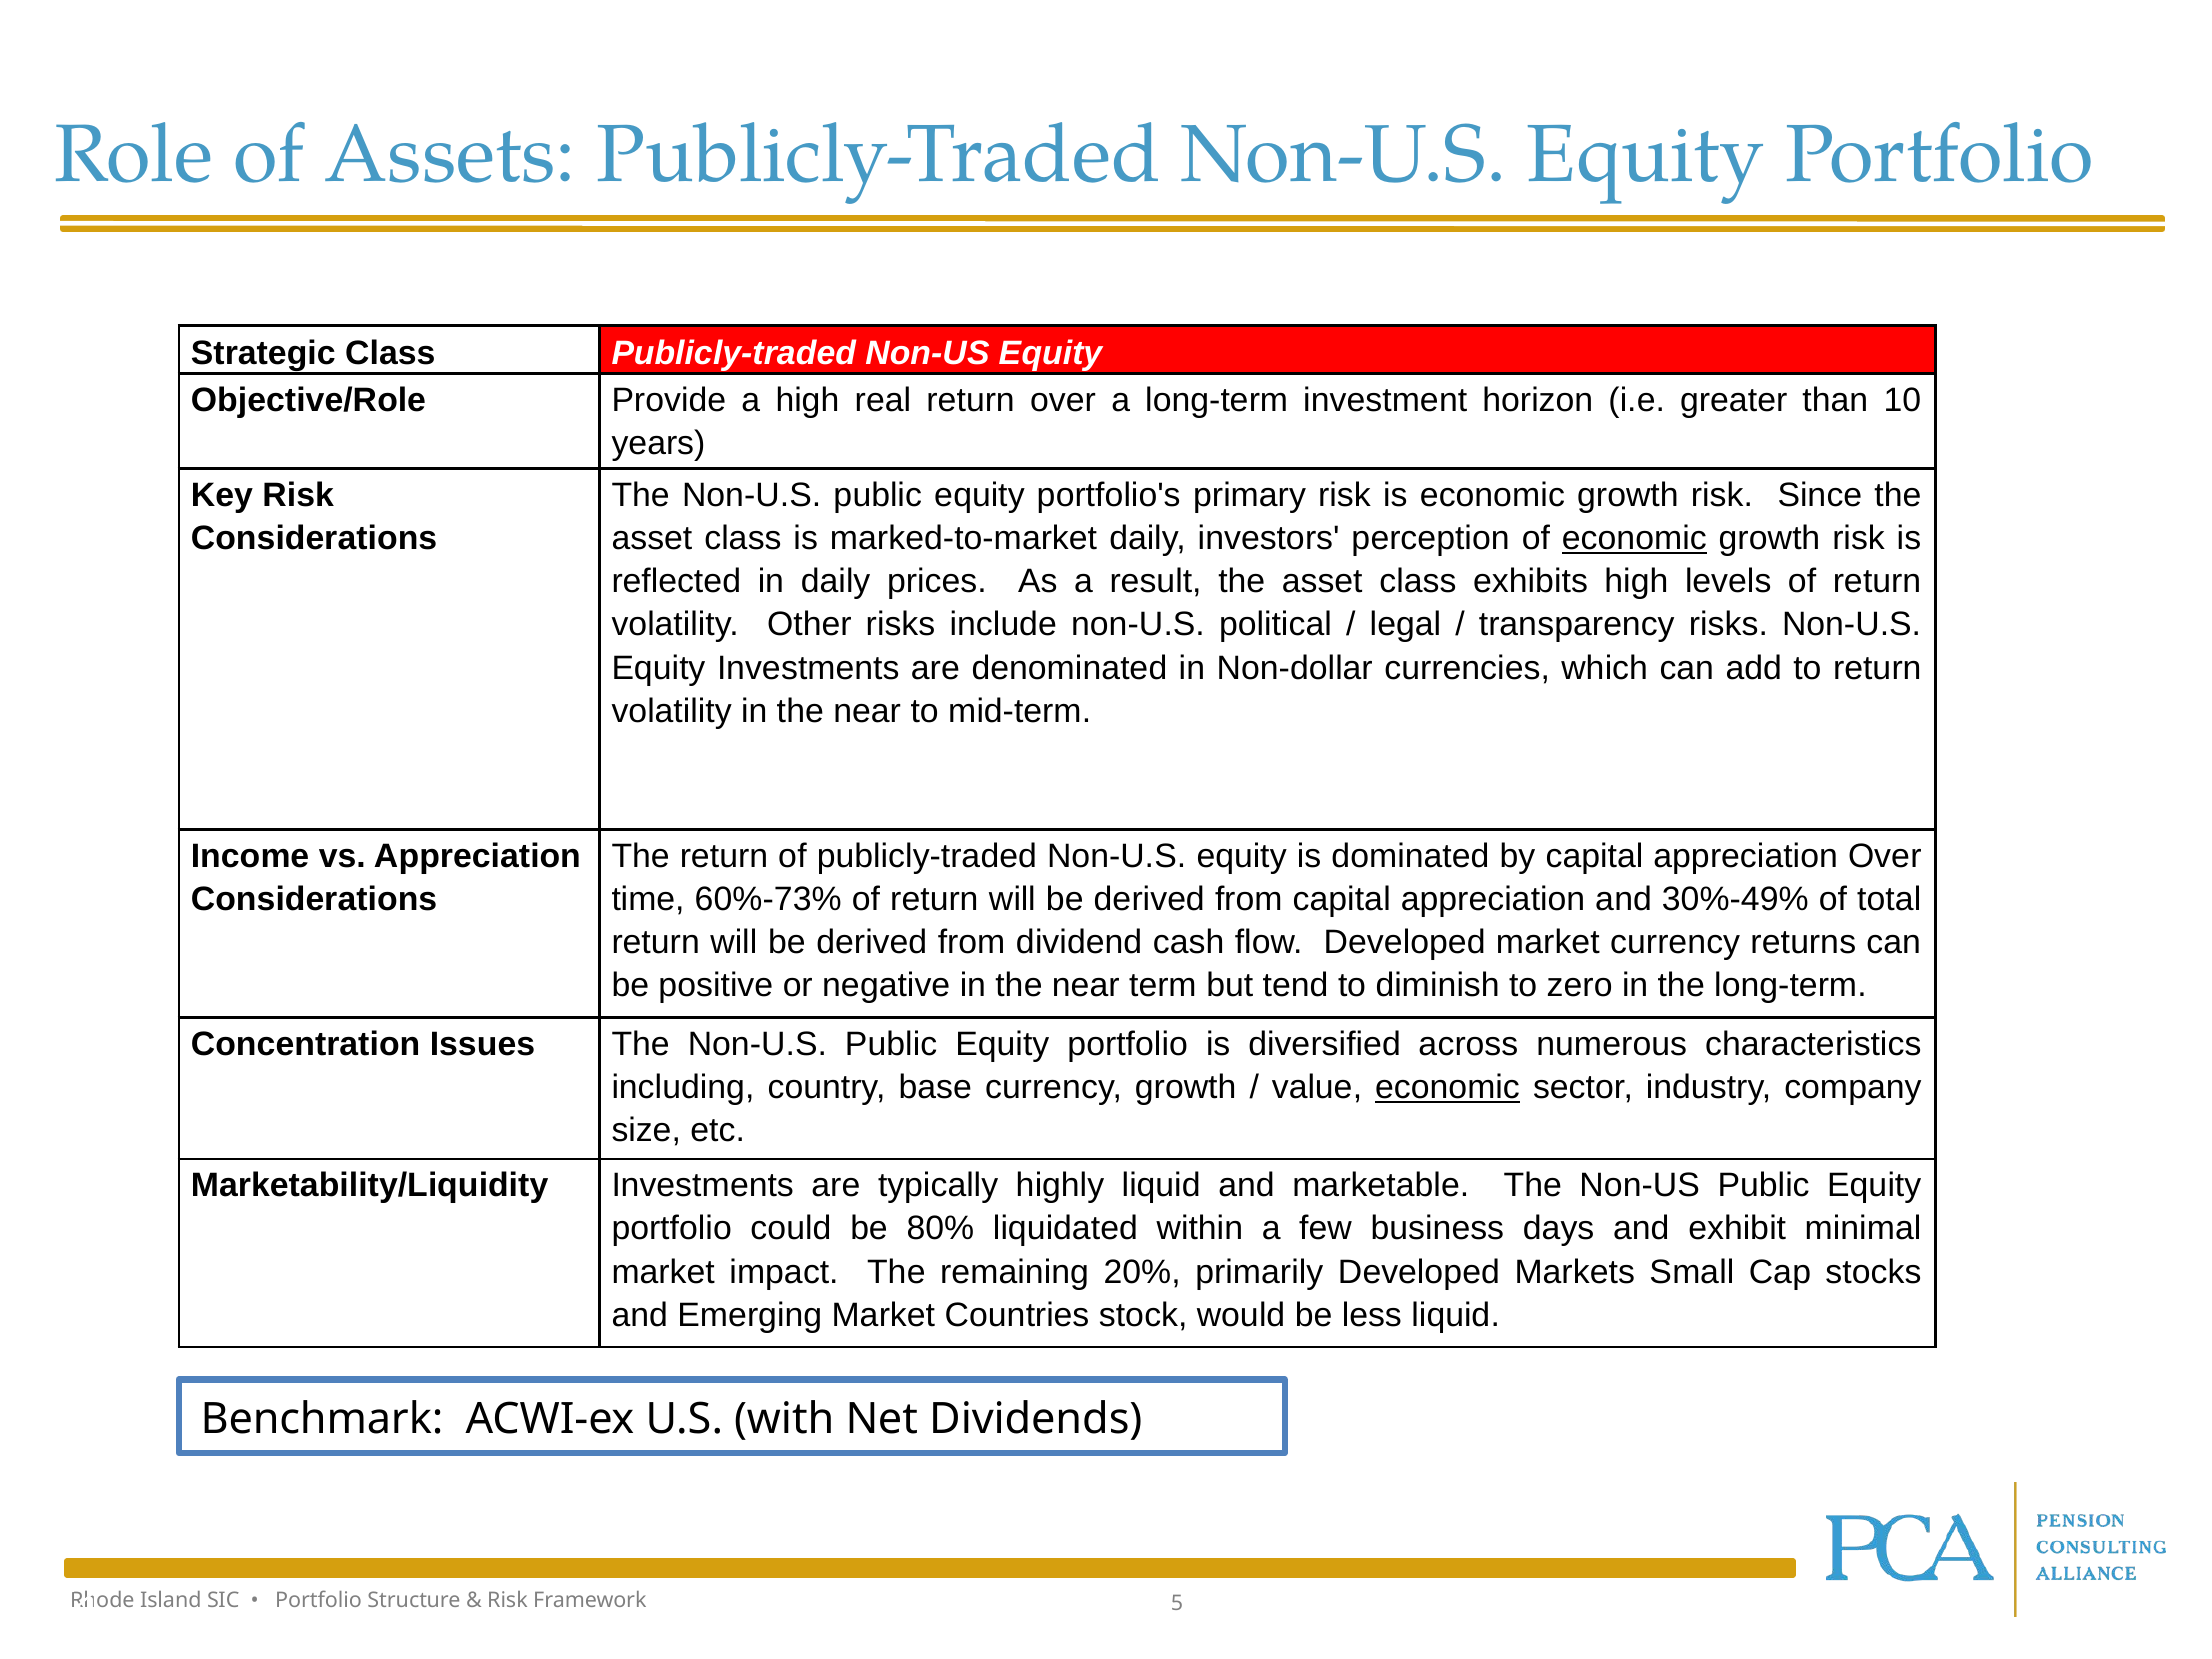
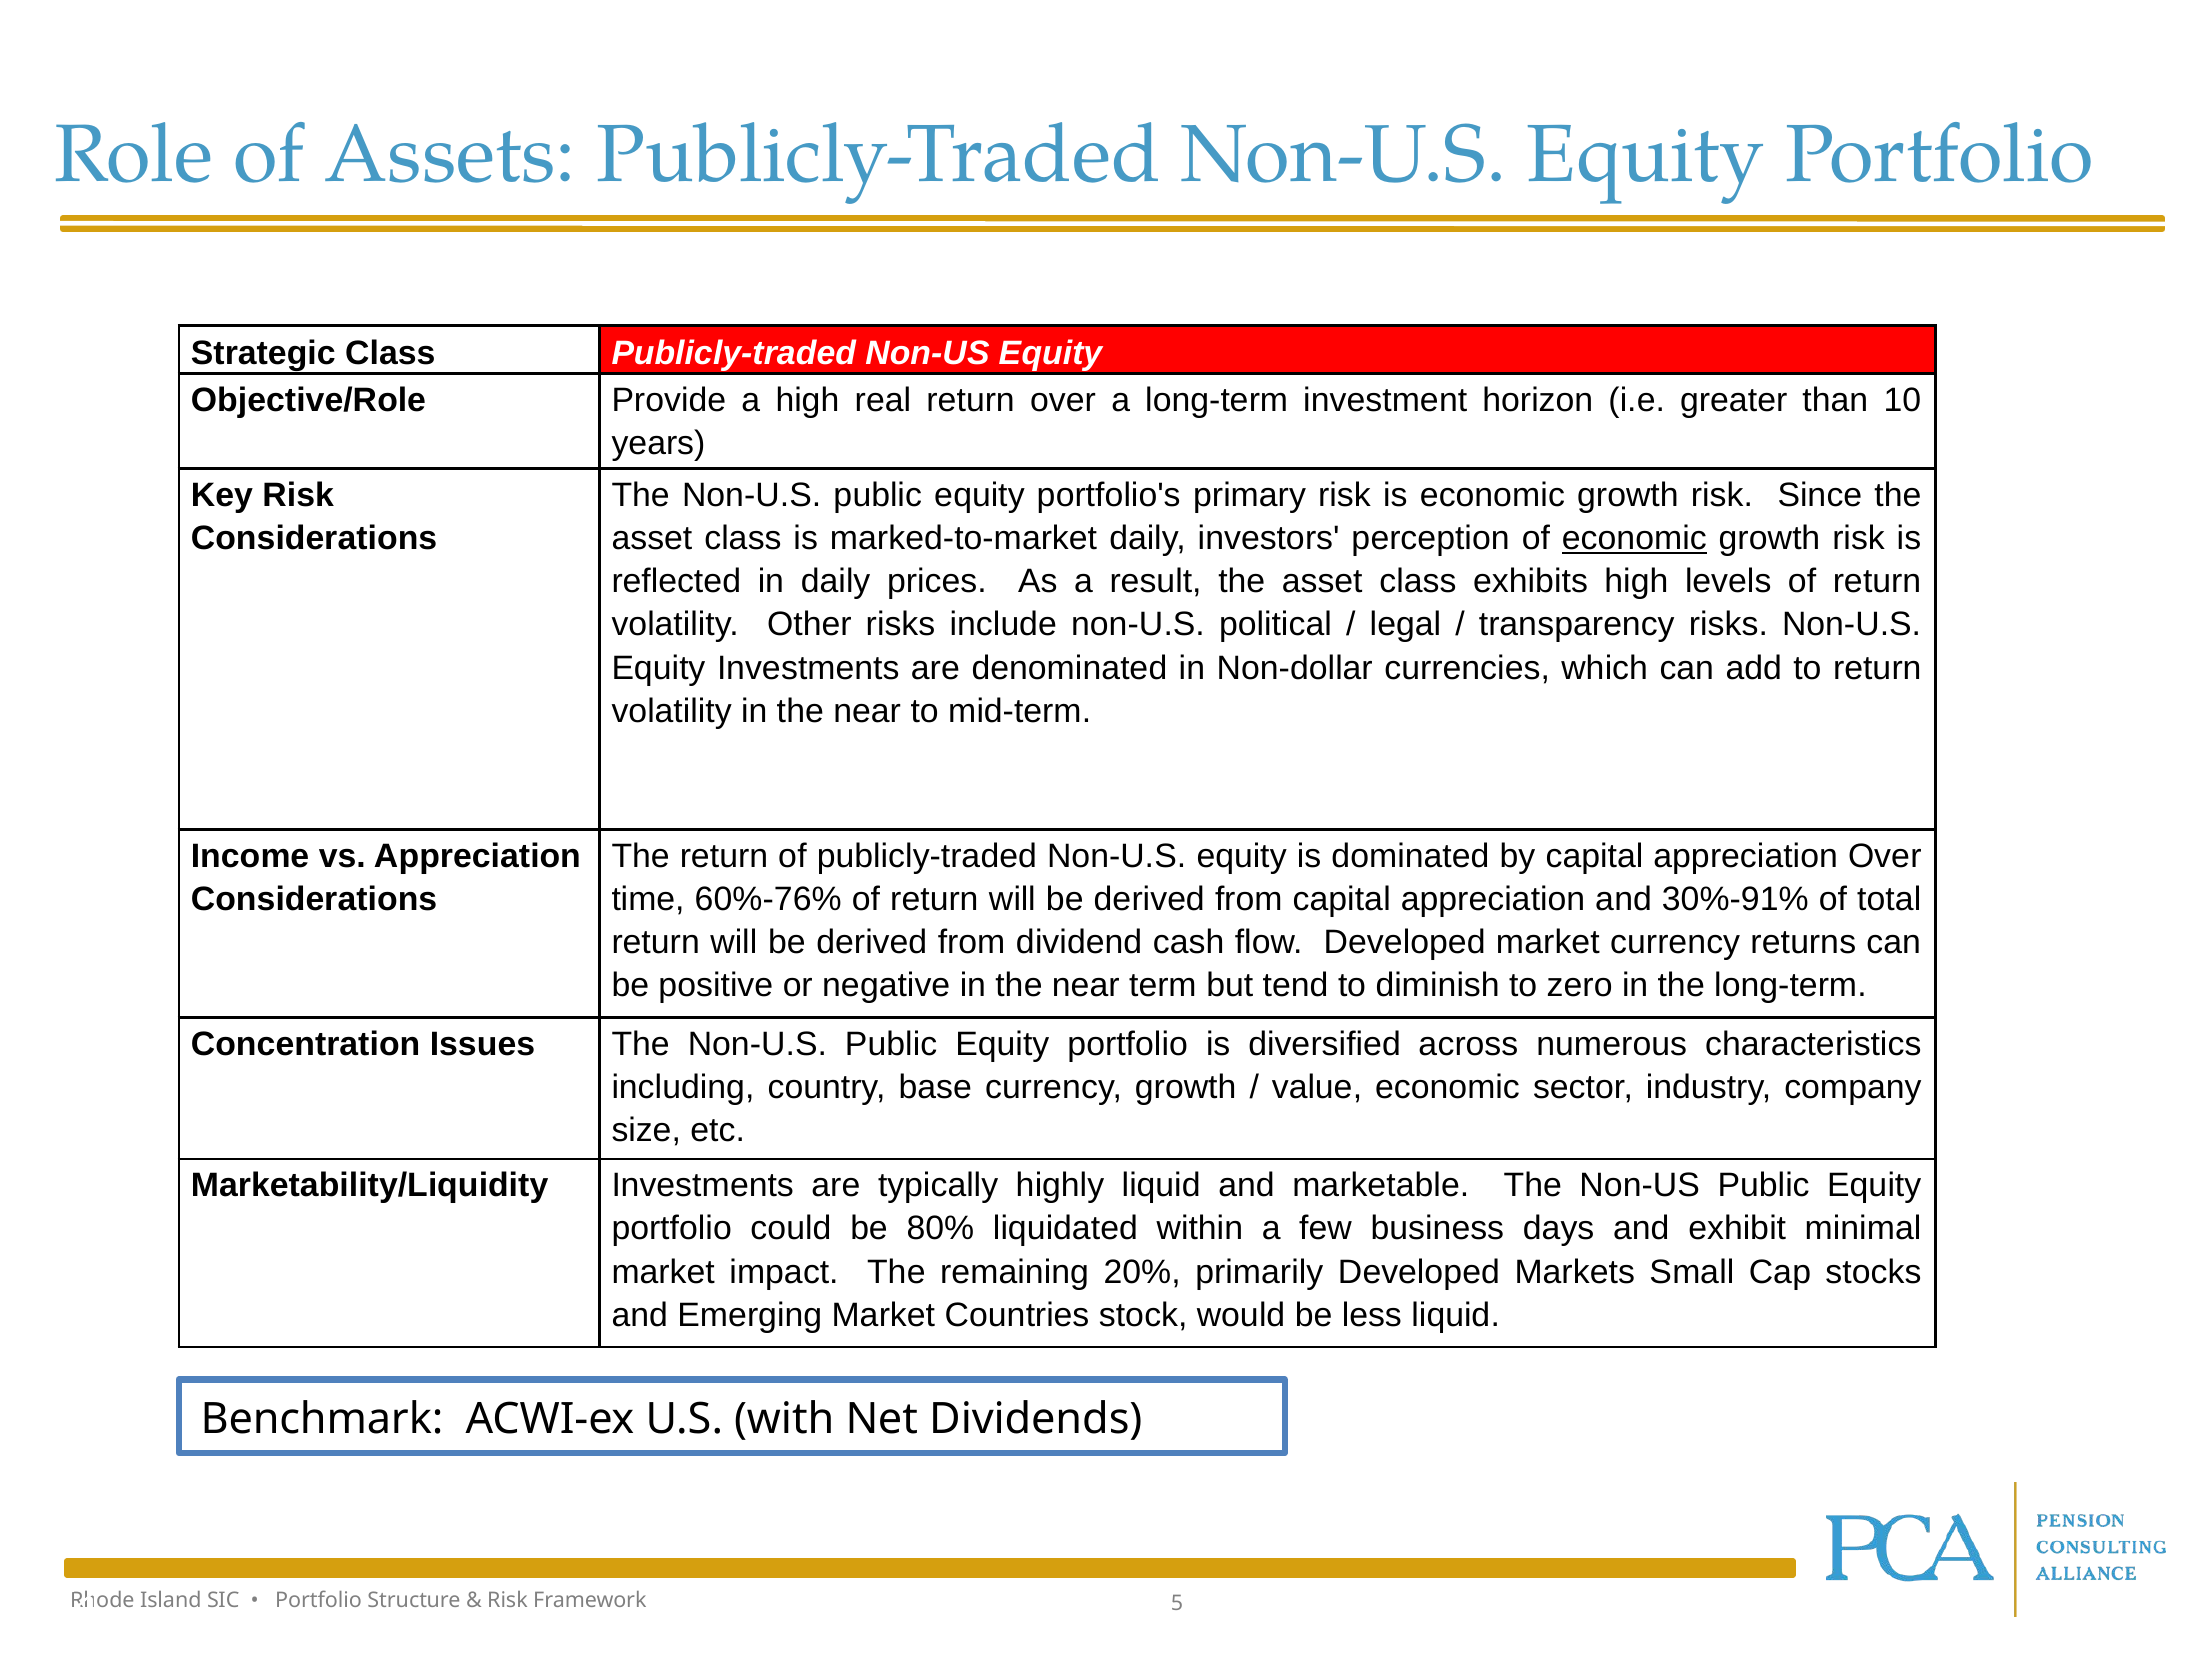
60%-73%: 60%-73% -> 60%-76% (768, 899)
30%-49%: 30%-49% -> 30%-91% (1735, 899)
economic underline: present -> none (1448, 1087)
